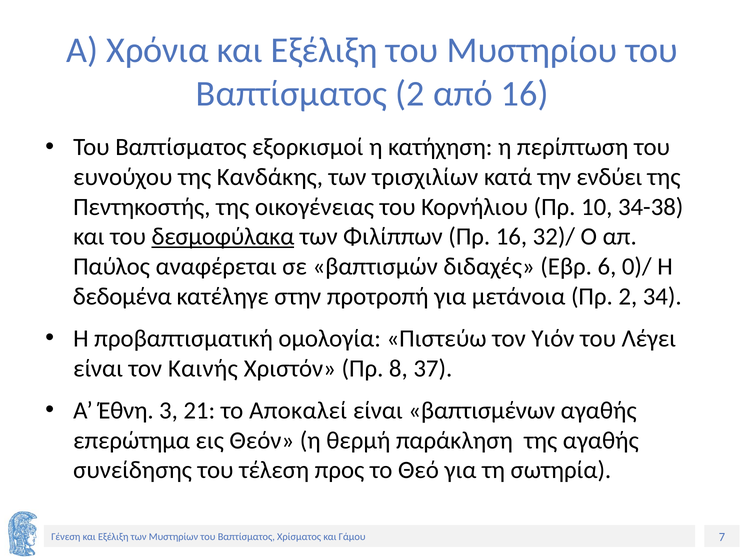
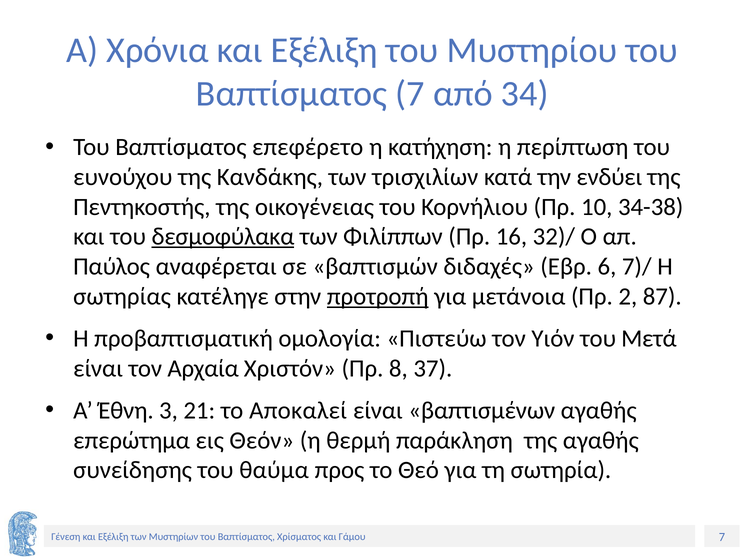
Βαπτίσματος 2: 2 -> 7 (410, 94)
από 16: 16 -> 34 (525, 94)
εξορκισμοί: εξορκισμοί -> επεφέρετο (308, 147)
0)/: 0)/ -> 7)/ (637, 266)
δεδομένα: δεδομένα -> σωτηρίας (122, 296)
προτροπή underline: none -> present (378, 296)
34: 34 -> 87 (662, 296)
Λέγει: Λέγει -> Μετά (649, 338)
Καινής: Καινής -> Αρχαία (203, 368)
τέλεση: τέλεση -> θαύμα (274, 470)
